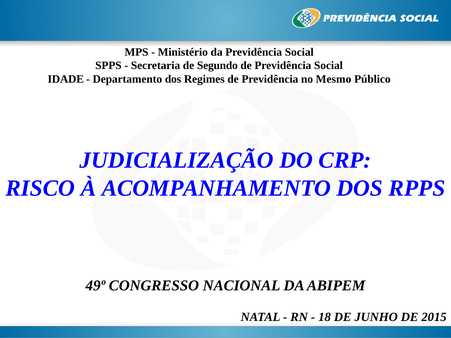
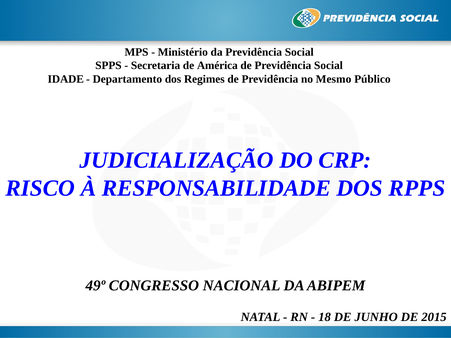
Segundo: Segundo -> América (217, 66)
ACOMPANHAMENTO: ACOMPANHAMENTO -> RESPONSABILIDADE (216, 188)
